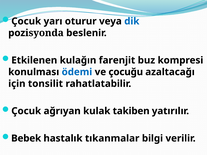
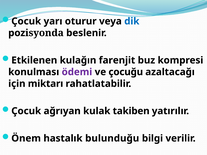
ödemi colour: blue -> purple (77, 72)
tonsilit: tonsilit -> miktarı (46, 84)
Bebek: Bebek -> Önem (26, 139)
tıkanmalar: tıkanmalar -> bulunduğu (112, 139)
